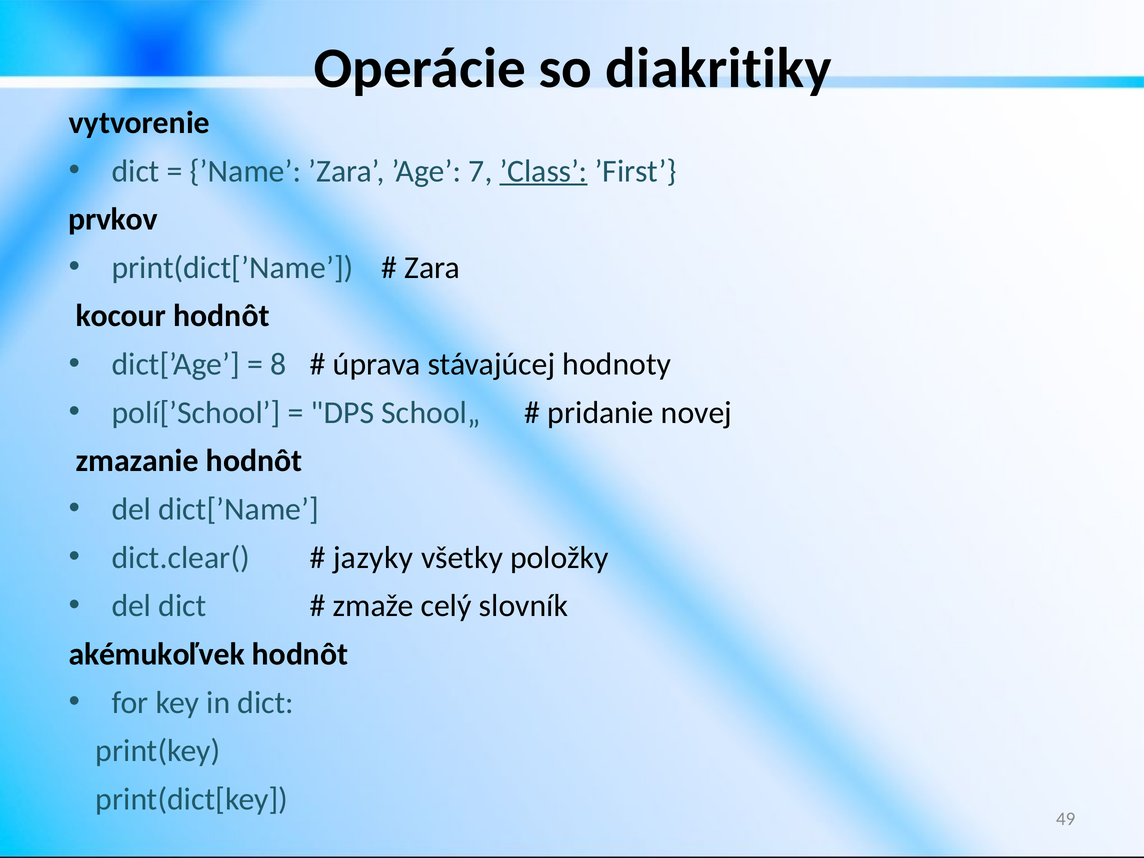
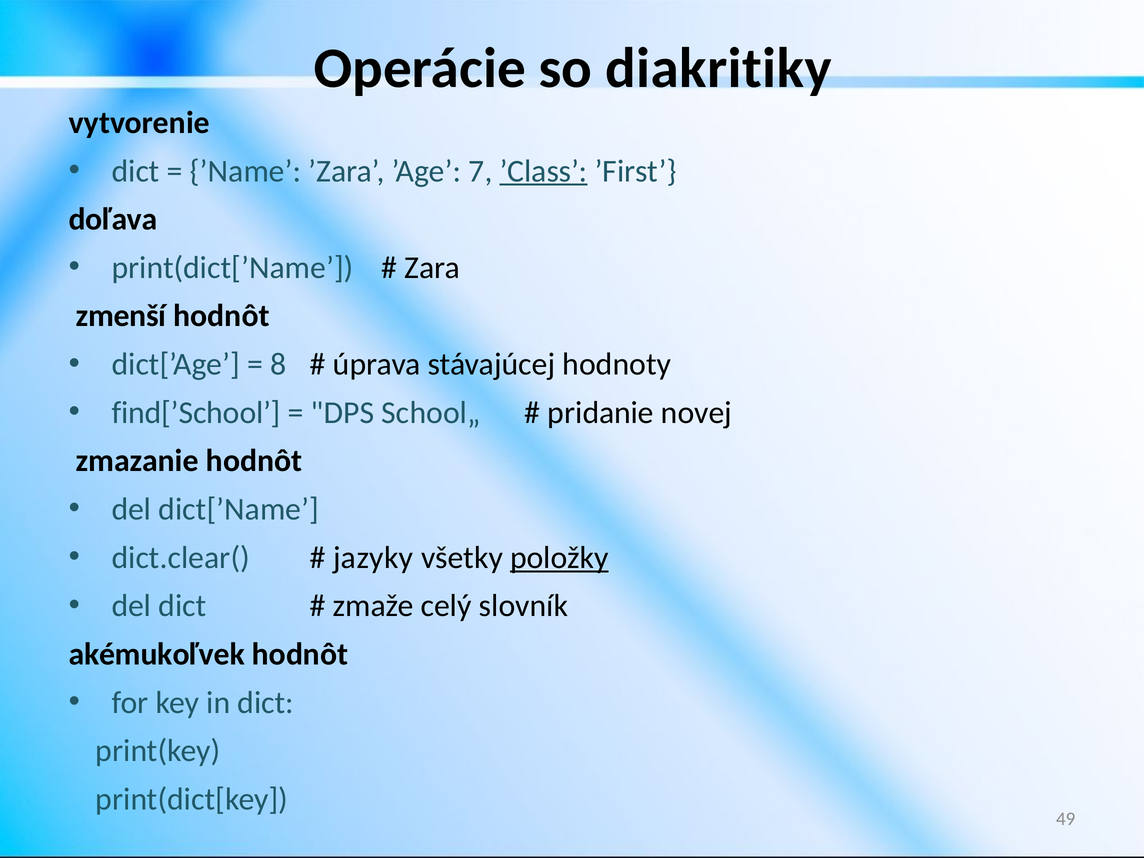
prvkov: prvkov -> doľava (113, 219)
kocour: kocour -> zmenší (121, 316)
polí[’School: polí[’School -> find[’School (196, 413)
položky underline: none -> present (559, 558)
